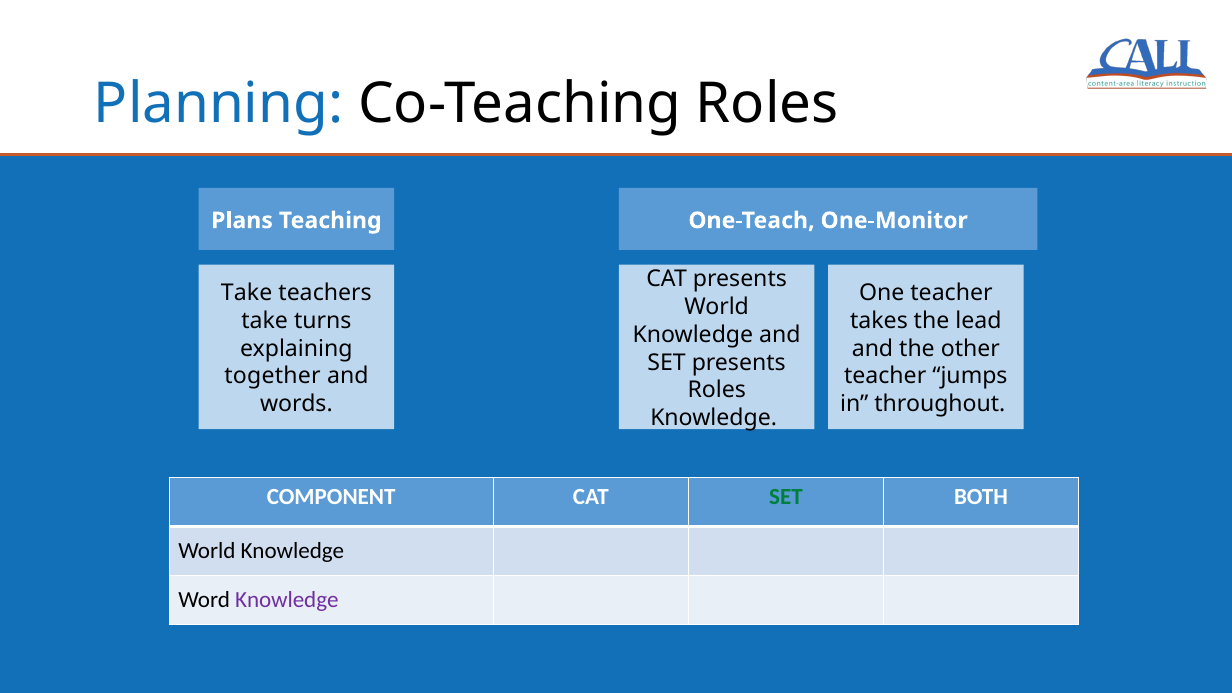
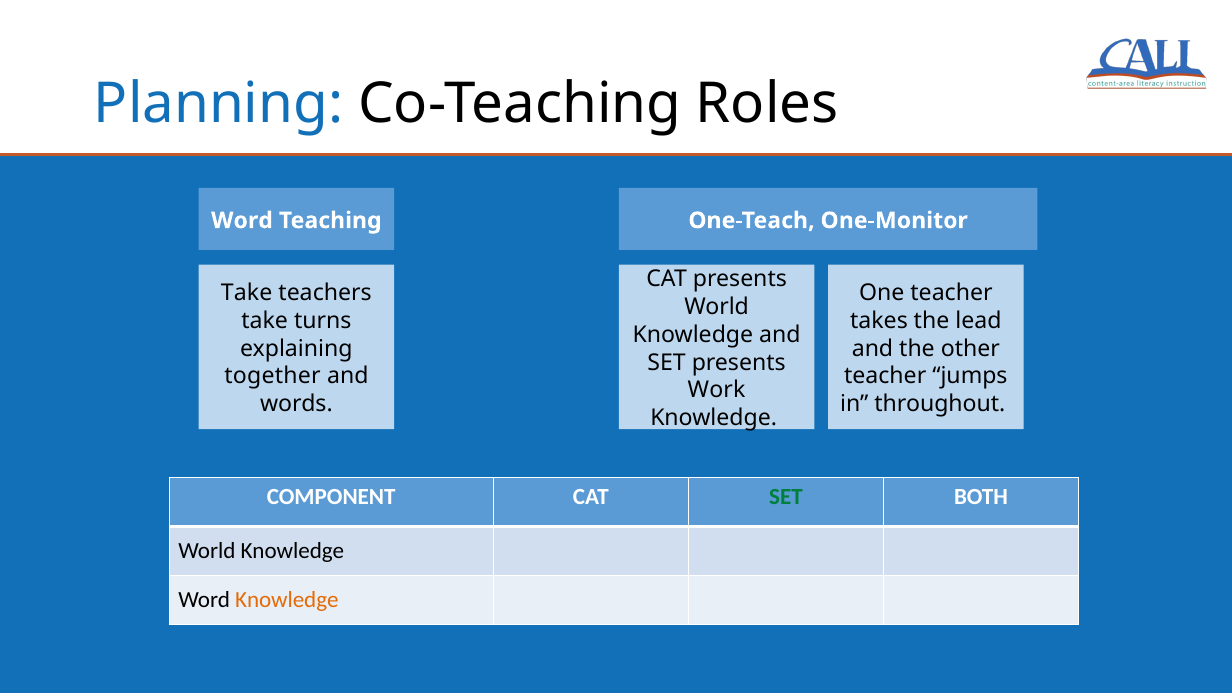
Plans: Plans -> Word (242, 221)
Roles: Roles -> Work (717, 390)
Knowledge colour: purple -> orange (287, 600)
